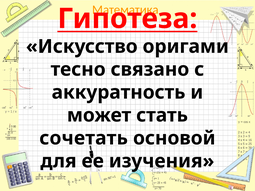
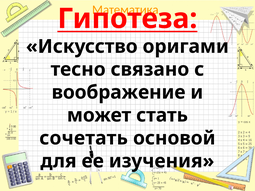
аккуратность: аккуратность -> воображение (119, 92)
